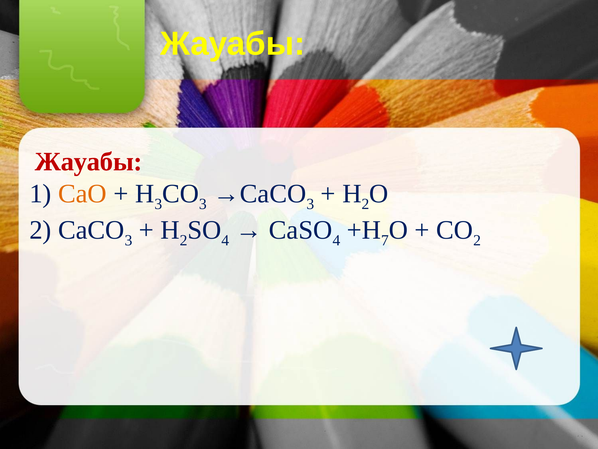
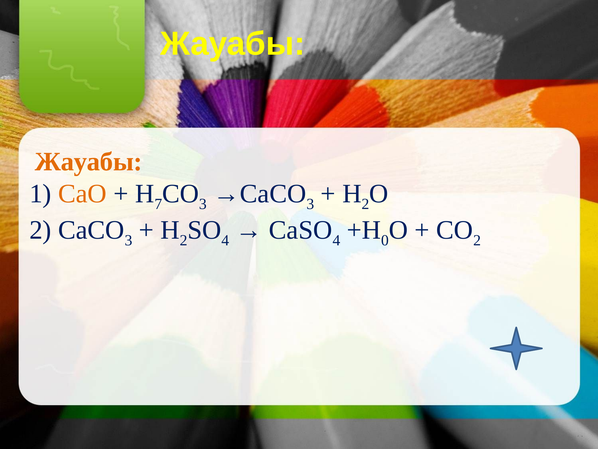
Жауабы colour: red -> orange (89, 162)
3: 3 -> 7 (158, 204)
7: 7 -> 0 (385, 240)
